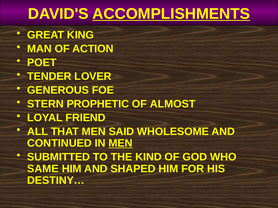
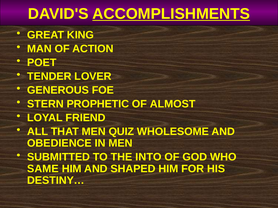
SAID: SAID -> QUIZ (121, 132)
CONTINUED: CONTINUED -> OBEDIENCE (59, 144)
MEN underline: present -> none (121, 144)
KIND: KIND -> INTO (148, 157)
